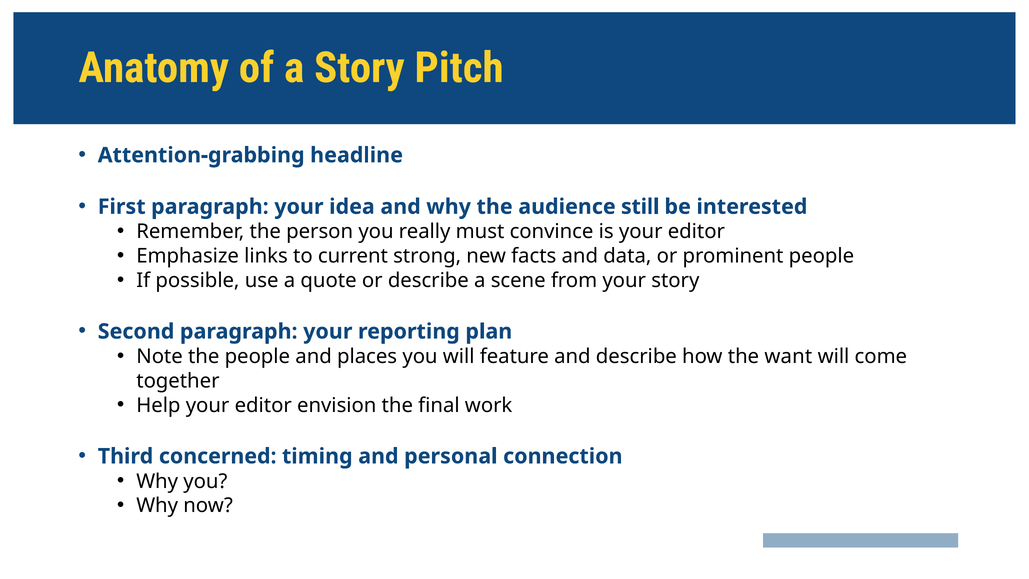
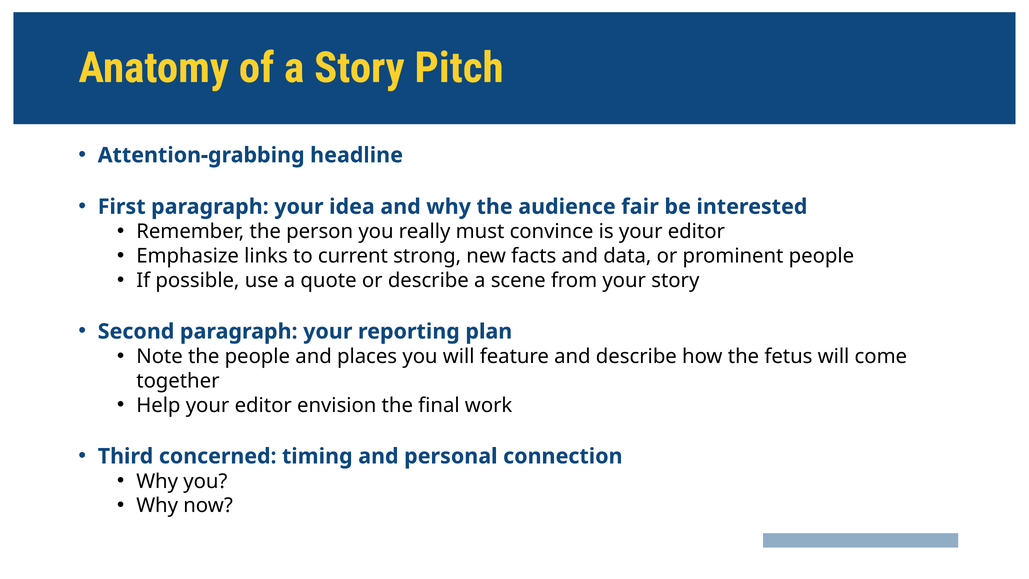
still: still -> fair (640, 207)
want: want -> fetus (788, 356)
